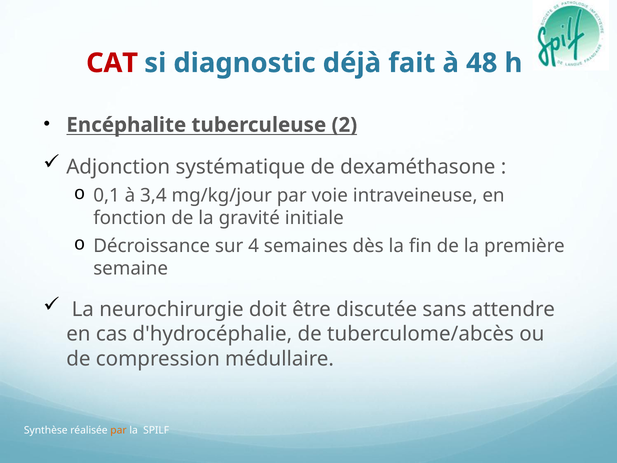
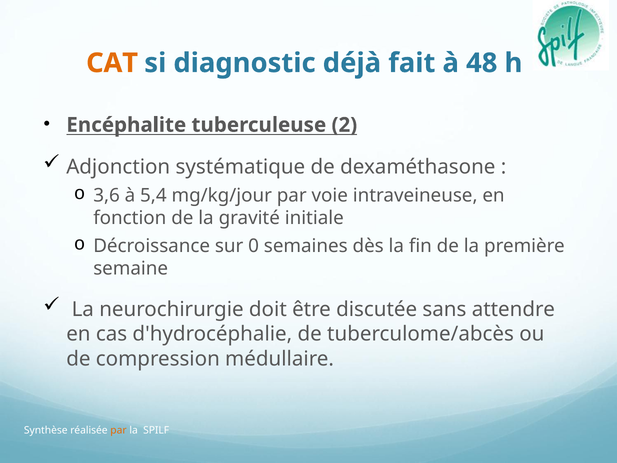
CAT colour: red -> orange (112, 63)
0,1: 0,1 -> 3,6 (107, 195)
3,4: 3,4 -> 5,4 (153, 195)
4: 4 -> 0 (254, 246)
